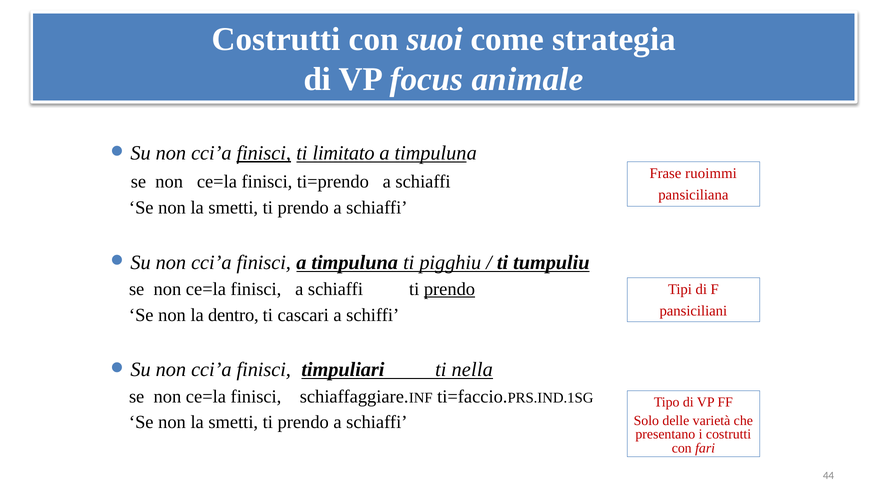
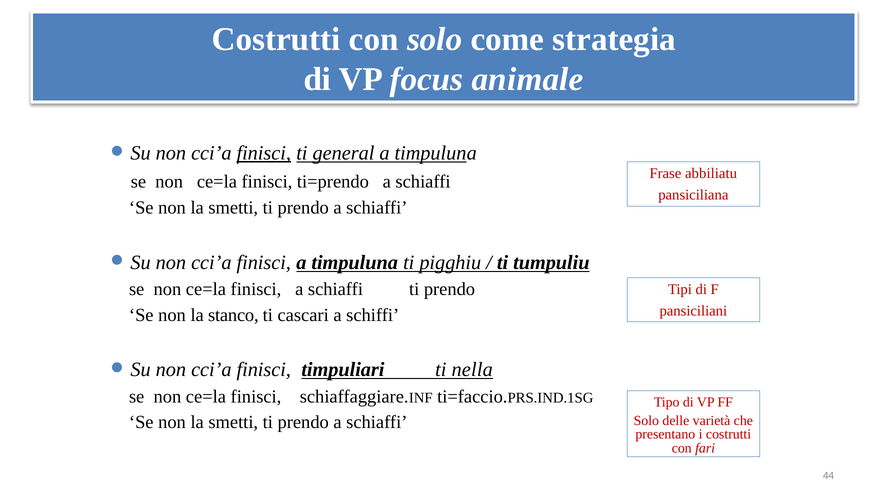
con suoi: suoi -> solo (435, 39)
limitato: limitato -> general (343, 153)
ruoimmi: ruoimmi -> abbiliatu (711, 173)
prendo underline: present -> none (449, 289)
dentro: dentro -> stanco (233, 315)
